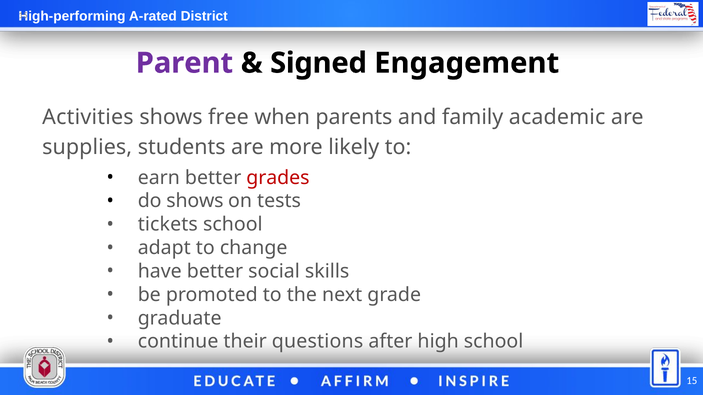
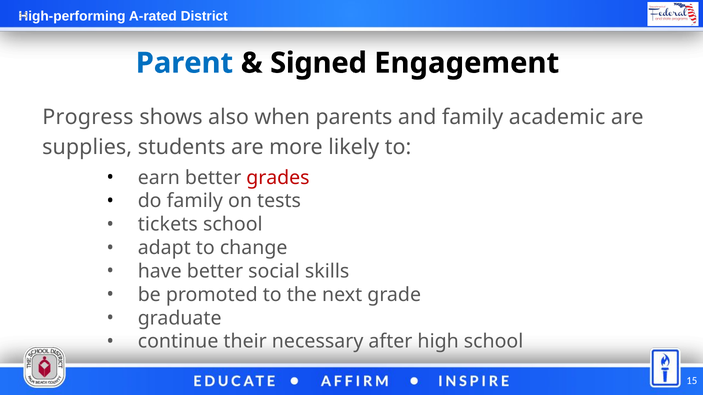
Parent colour: purple -> blue (184, 63)
Activities: Activities -> Progress (88, 118)
free: free -> also (228, 118)
do shows: shows -> family (195, 201)
questions: questions -> necessary (318, 342)
